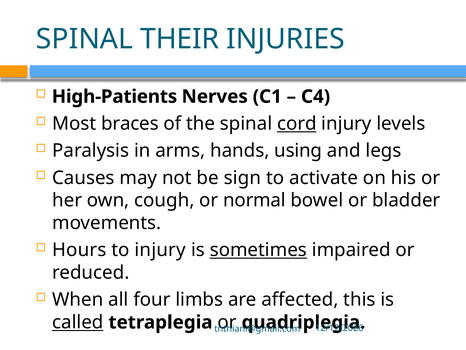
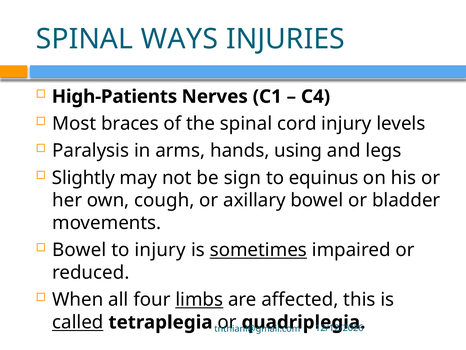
THEIR: THEIR -> WAYS (179, 39)
cord underline: present -> none (297, 124)
Causes: Causes -> Slightly (83, 178)
activate: activate -> equinus (324, 178)
normal: normal -> axillary (254, 200)
Hours: Hours -> Bowel (79, 250)
limbs underline: none -> present (199, 299)
